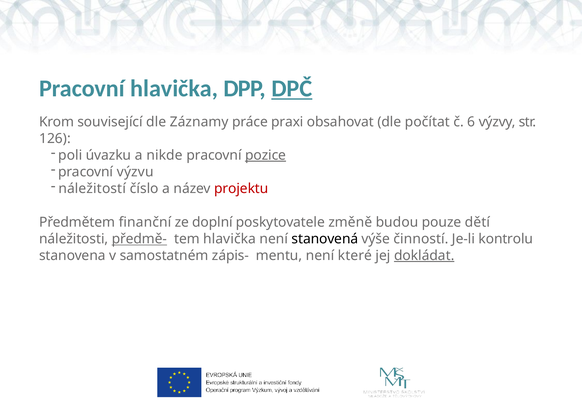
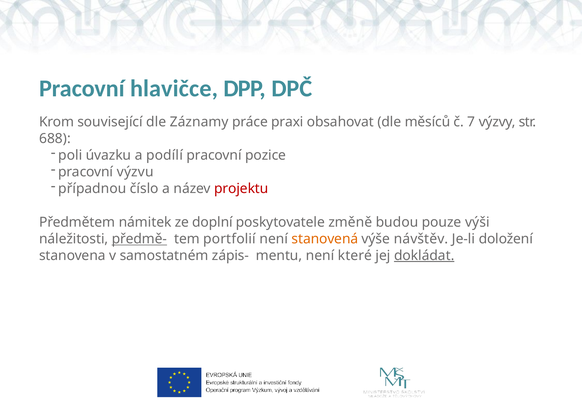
Pracovní hlavička: hlavička -> hlavičce (174, 89)
DPČ underline: present -> none (292, 89)
počítat: počítat -> měsíců (428, 122)
6: 6 -> 7 (471, 122)
126: 126 -> 688 (55, 139)
nikde: nikde -> podílí (165, 155)
pozice underline: present -> none (266, 155)
náležitostí: náležitostí -> případnou (92, 188)
finanční: finanční -> námitek (145, 222)
dětí: dětí -> výši (477, 222)
tem hlavička: hlavička -> portfolií (230, 239)
stanovená colour: black -> orange (325, 239)
činností: činností -> návštěv (421, 239)
kontrolu: kontrolu -> doložení (506, 239)
